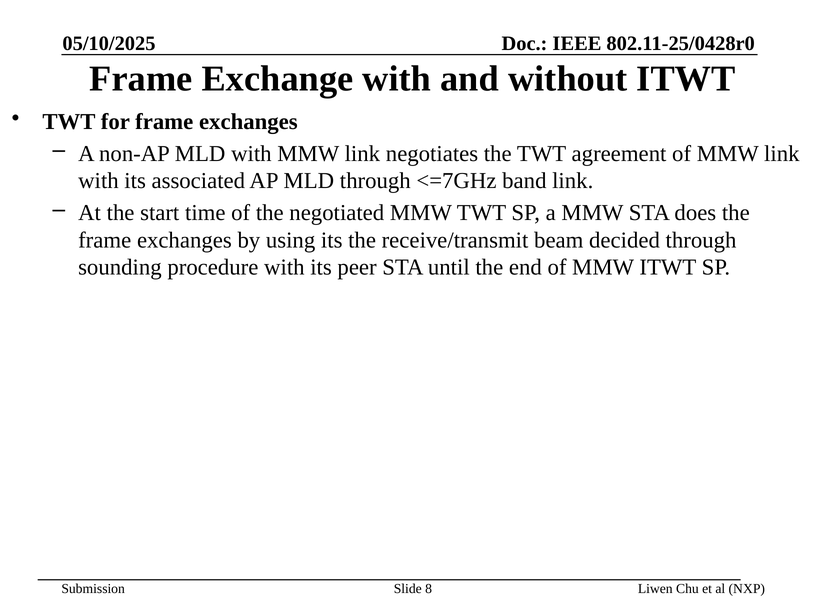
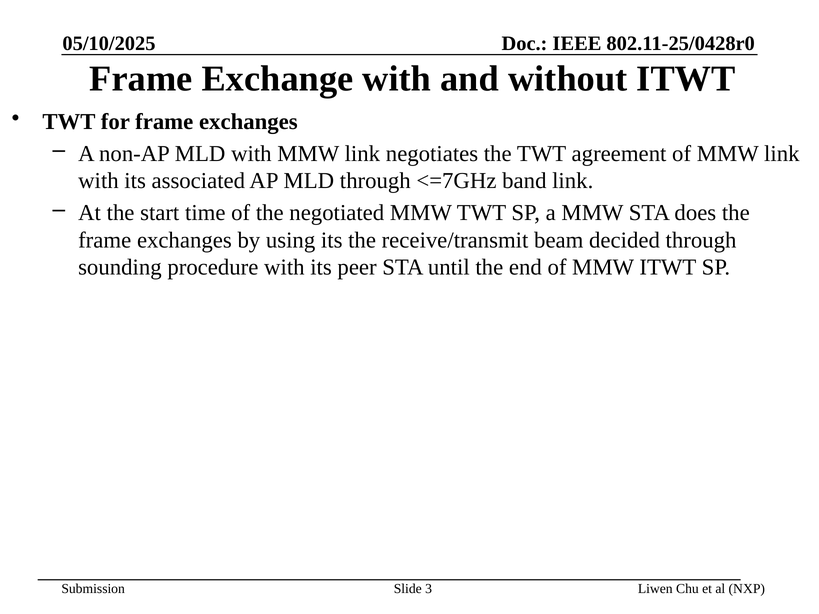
8: 8 -> 3 (429, 589)
